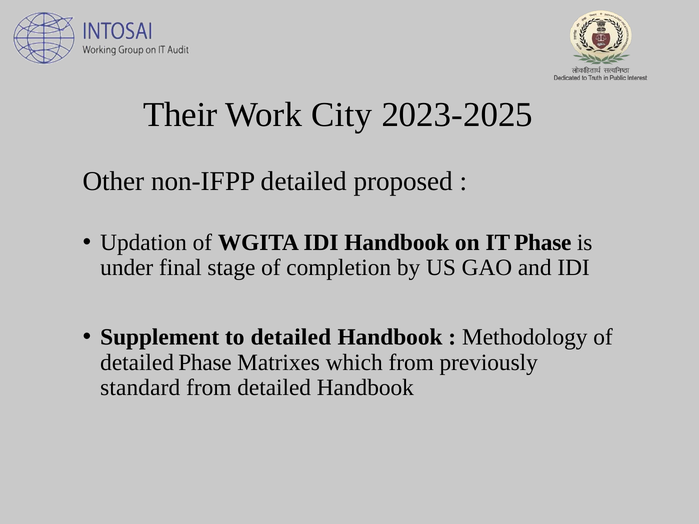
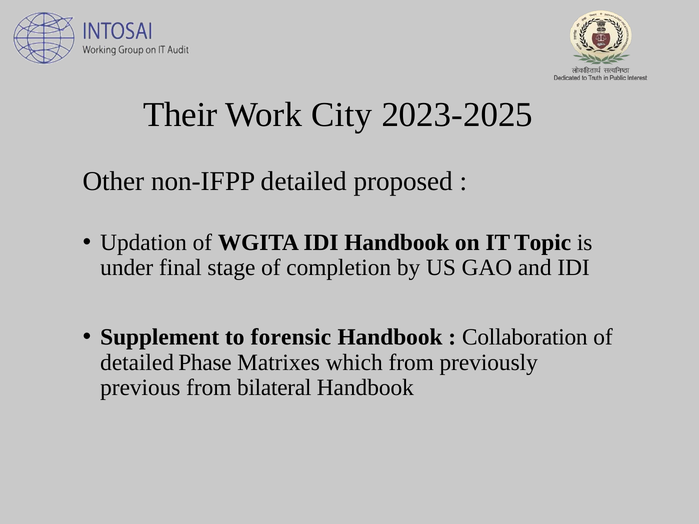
IT Phase: Phase -> Topic (543, 243)
to detailed: detailed -> forensic (291, 337)
Methodology: Methodology -> Collaboration (525, 337)
standard: standard -> previous (140, 388)
from detailed: detailed -> bilateral (274, 388)
